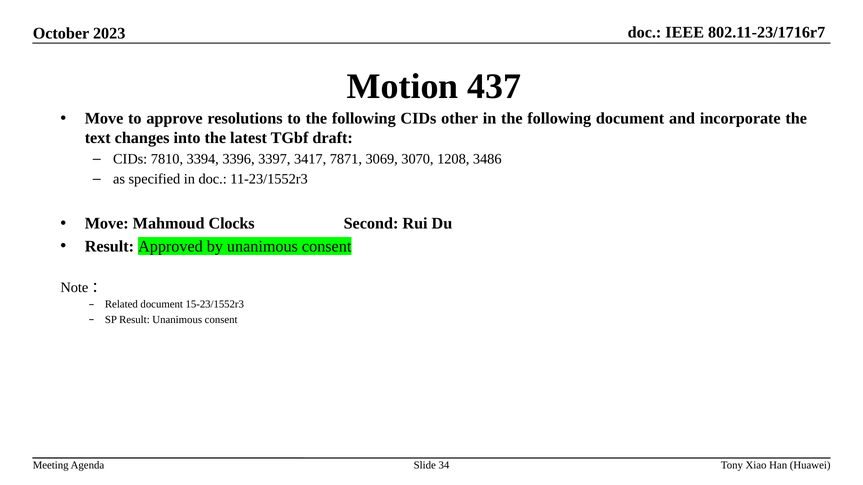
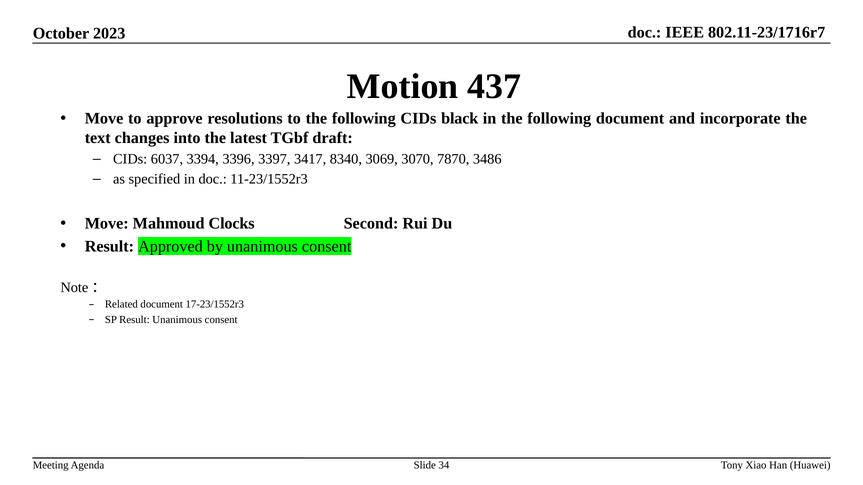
other: other -> black (460, 119)
7810: 7810 -> 6037 (167, 159)
7871: 7871 -> 8340 (346, 159)
1208: 1208 -> 7870 (453, 159)
15-23/1552r3: 15-23/1552r3 -> 17-23/1552r3 (215, 305)
